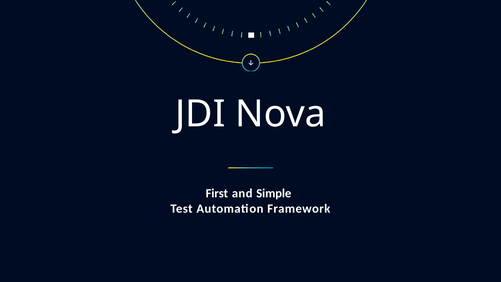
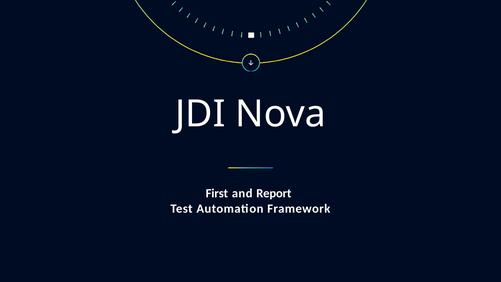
Simple: Simple -> Report (274, 193)
